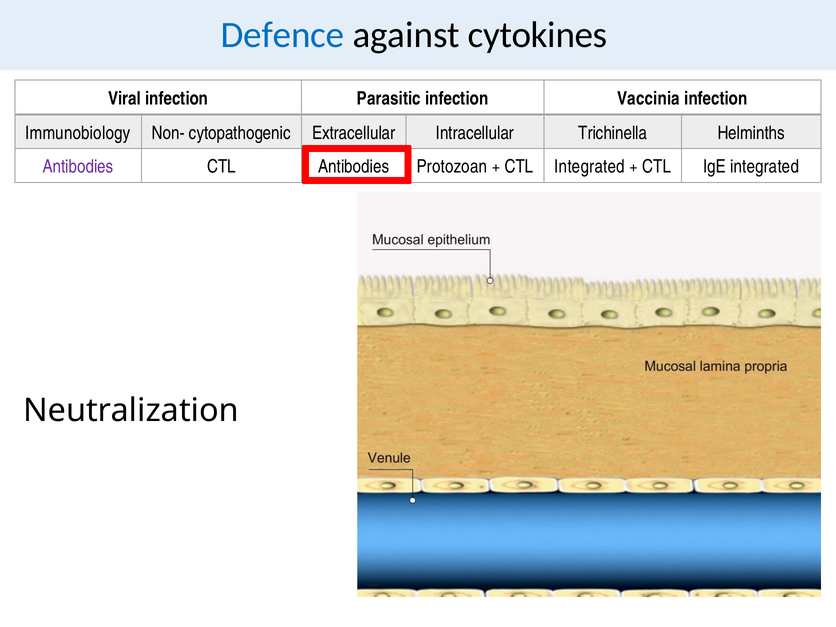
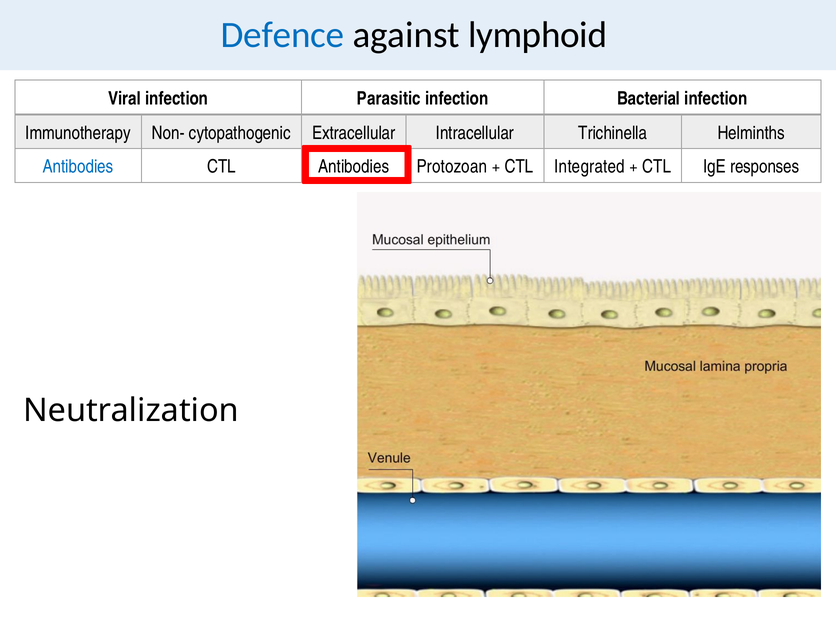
cytokines: cytokines -> lymphoid (538, 35)
Vaccinia: Vaccinia -> Bacterial (649, 99)
Immunobiology: Immunobiology -> Immunotherapy (78, 133)
Antibodies colour: purple -> blue (78, 167)
IgE integrated: integrated -> responses (765, 167)
